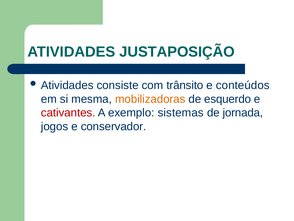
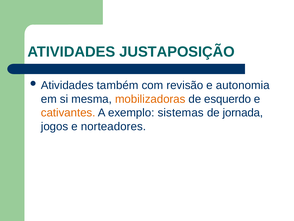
consiste: consiste -> também (118, 85)
trânsito: trânsito -> revisão (185, 85)
conteúdos: conteúdos -> autonomia (243, 85)
cativantes colour: red -> orange (68, 113)
conservador: conservador -> norteadores (113, 126)
